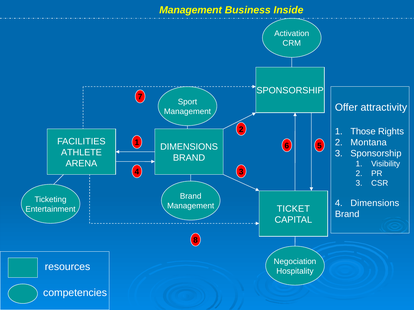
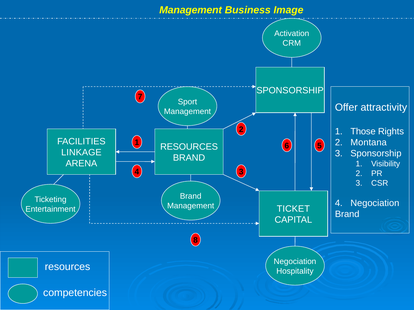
Inside: Inside -> Image (288, 10)
DIMENSIONS: DIMENSIONS -> RESOURCES (189, 147)
ATHLETE: ATHLETE -> LINKAGE (81, 153)
4 Dimensions: Dimensions -> Negociation (375, 204)
